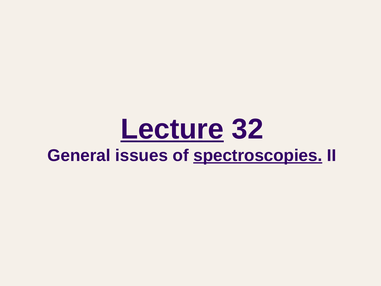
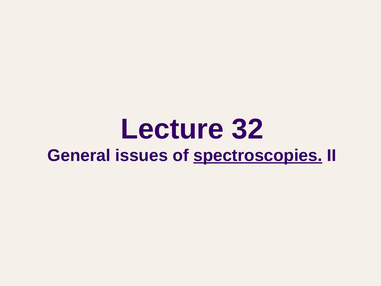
Lecture underline: present -> none (172, 129)
